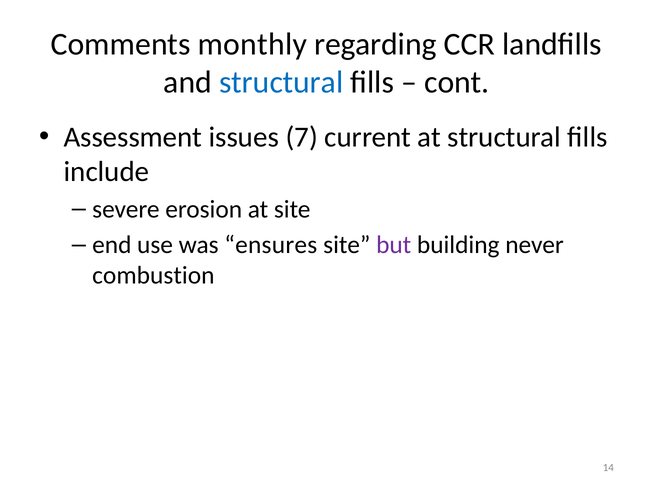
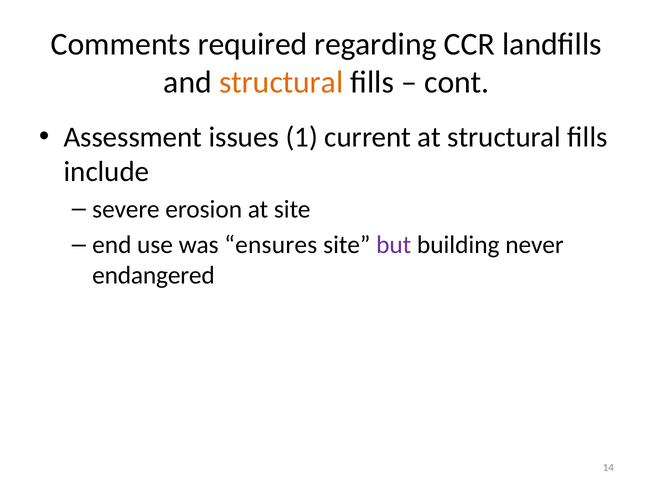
monthly: monthly -> required (253, 44)
structural colour: blue -> orange (281, 82)
7: 7 -> 1 (302, 137)
combustion: combustion -> endangered (153, 275)
